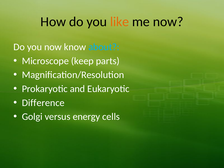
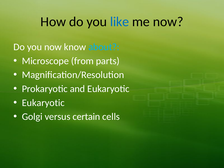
like colour: orange -> blue (120, 22)
keep: keep -> from (82, 61)
Difference: Difference -> Eukaryotic (43, 103)
energy: energy -> certain (86, 117)
